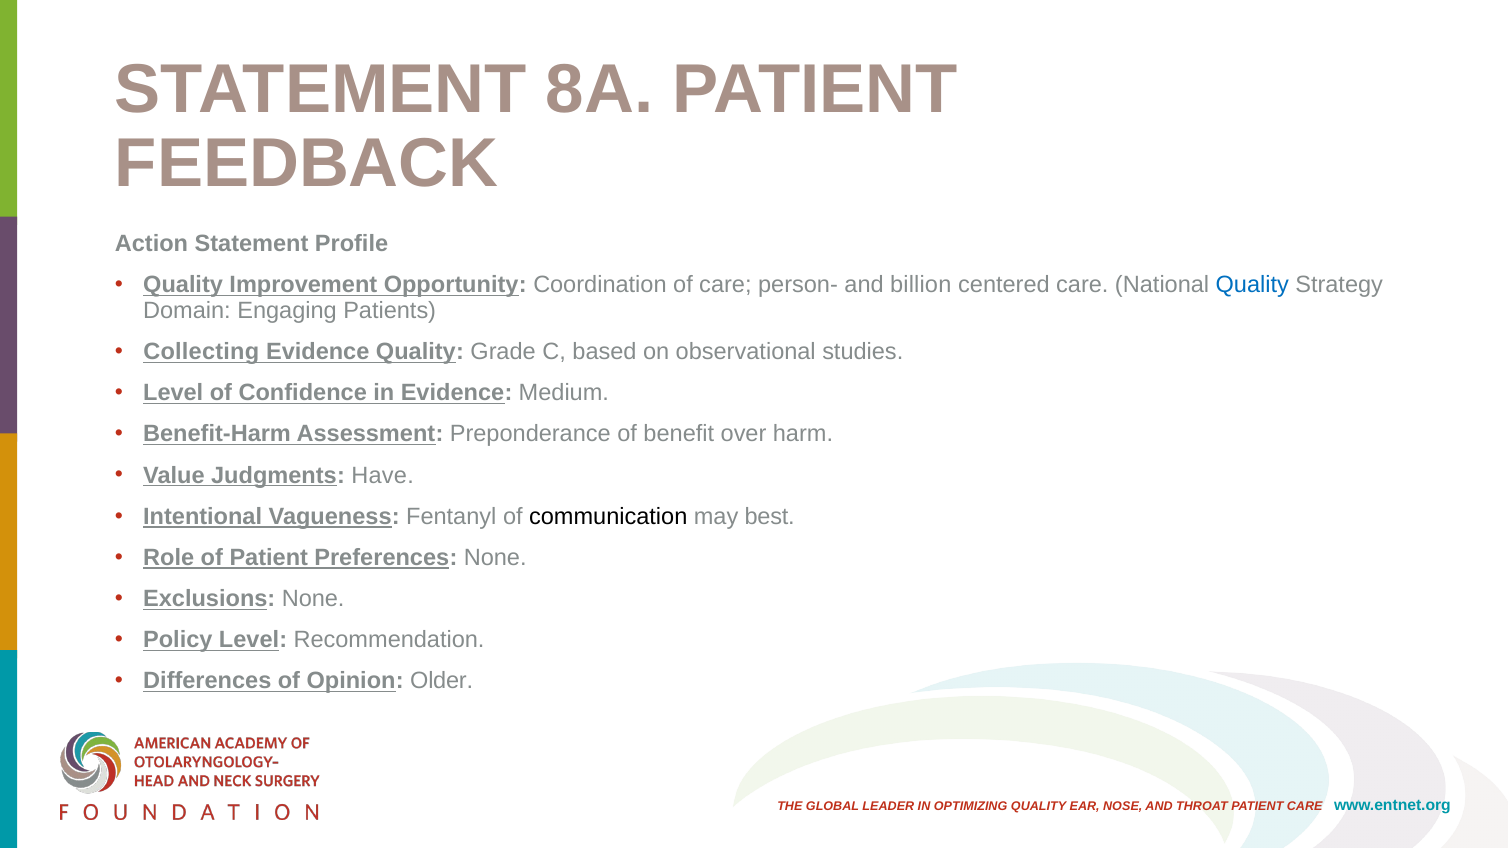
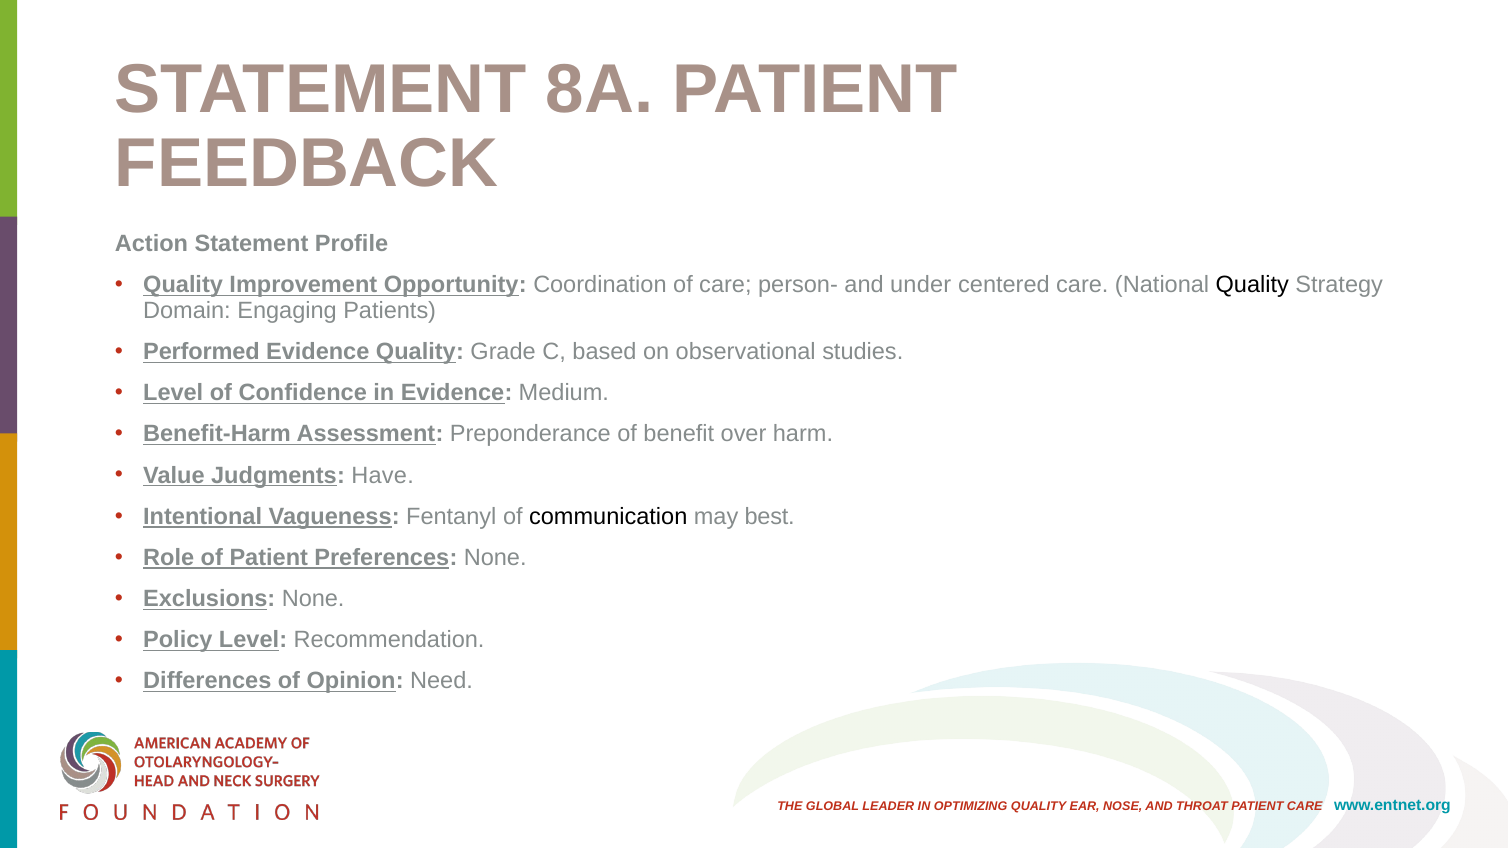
billion: billion -> under (921, 285)
Quality colour: blue -> black (1252, 285)
Collecting: Collecting -> Performed (201, 352)
Older: Older -> Need (442, 681)
